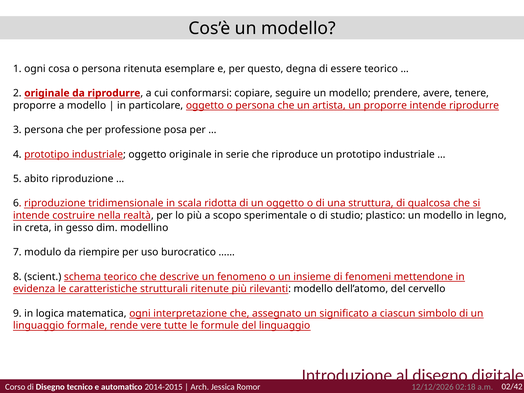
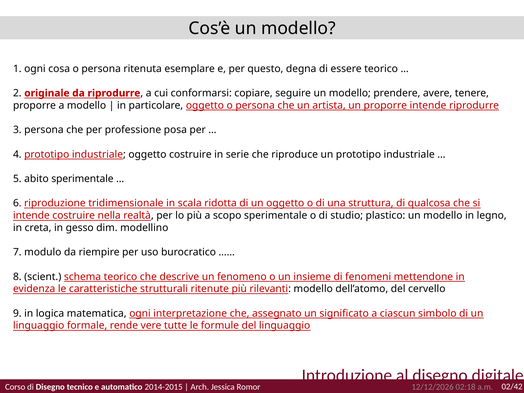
oggetto originale: originale -> costruire (190, 154)
abito riproduzione: riproduzione -> sperimentale (82, 179)
